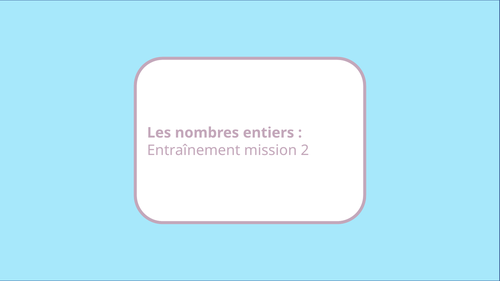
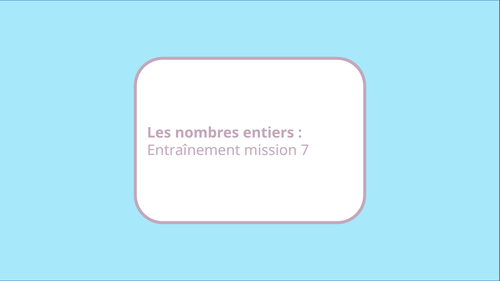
2: 2 -> 7 (305, 150)
